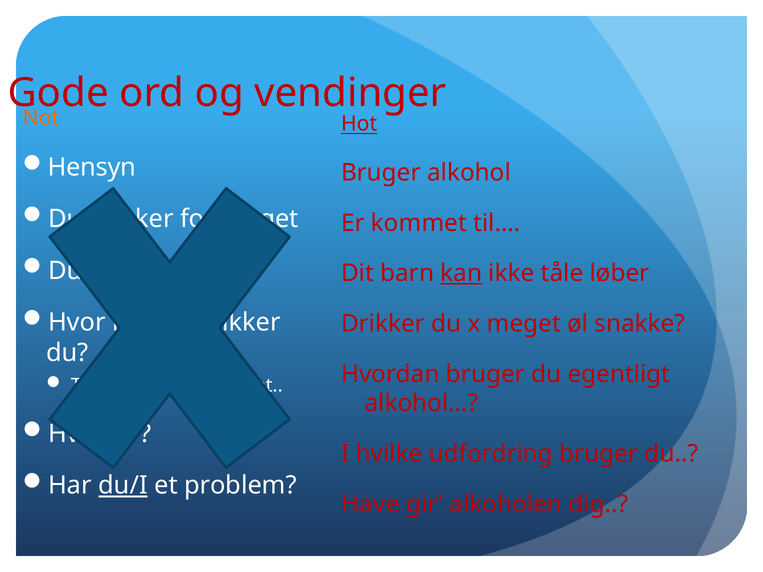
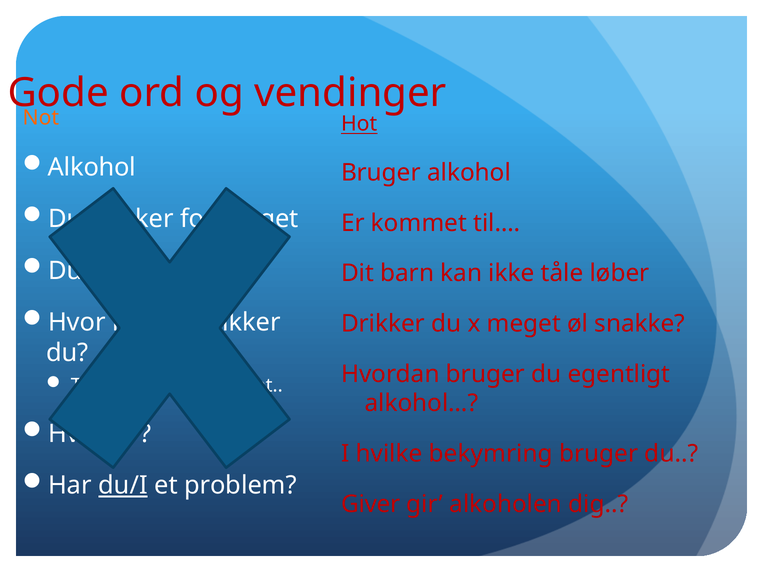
Hensyn: Hensyn -> Alkohol (92, 167)
kan underline: present -> none (461, 274)
udfordring: udfordring -> bekymring (491, 454)
Have: Have -> Giver (371, 504)
